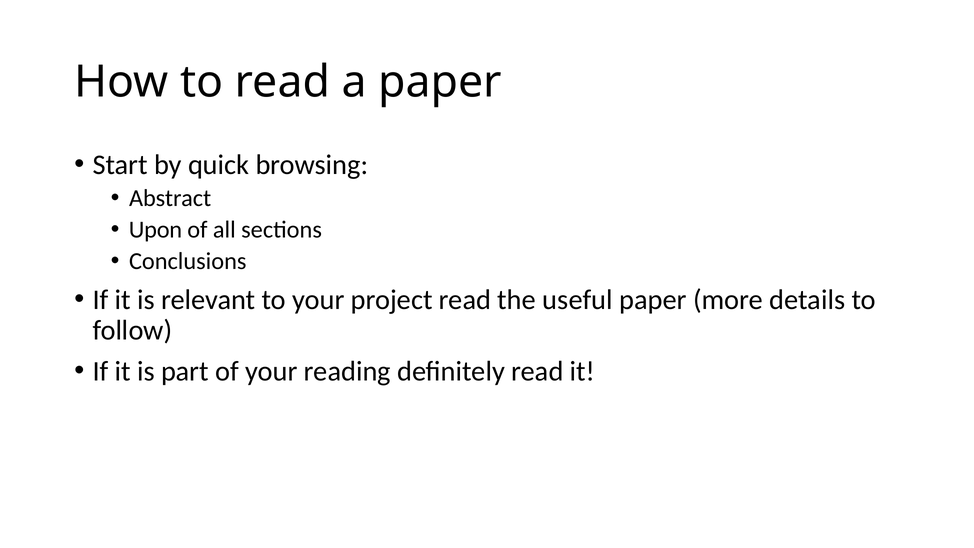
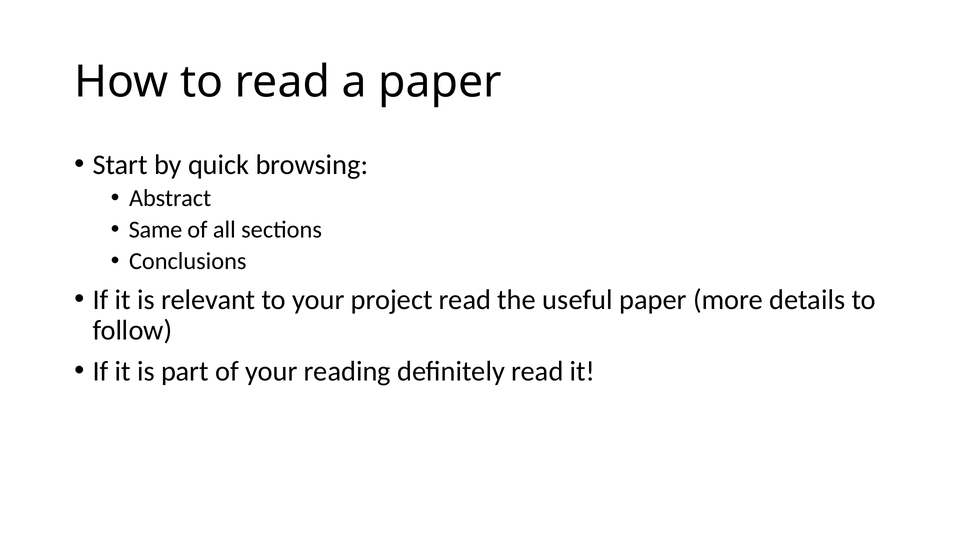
Upon: Upon -> Same (156, 230)
